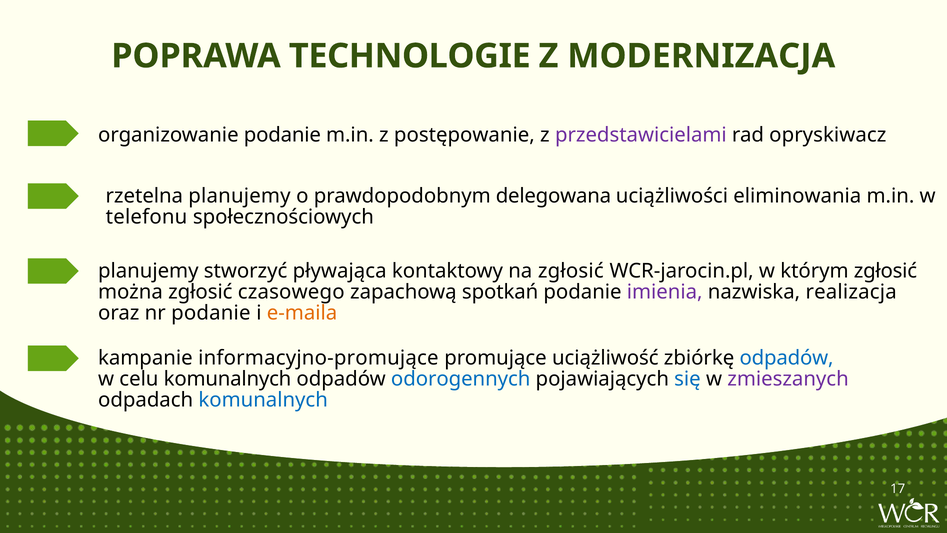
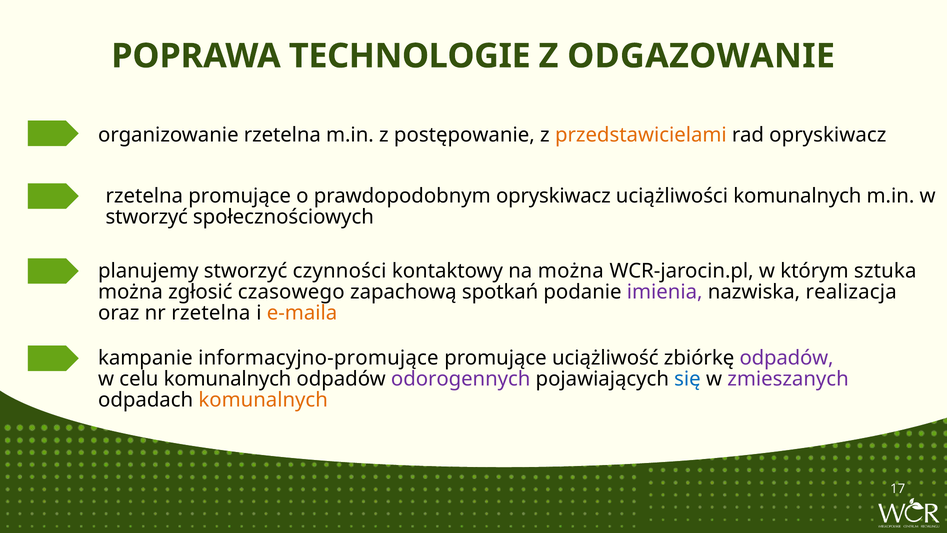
MODERNIZACJA: MODERNIZACJA -> ODGAZOWANIE (701, 56)
organizowanie podanie: podanie -> rzetelna (282, 135)
przedstawicielami colour: purple -> orange (641, 135)
rzetelna planujemy: planujemy -> promujące (240, 196)
prawdopodobnym delegowana: delegowana -> opryskiwacz (553, 196)
uciążliwości eliminowania: eliminowania -> komunalnych (797, 196)
telefonu: telefonu -> stworzyć (147, 217)
pływająca: pływająca -> czynności (340, 271)
na zgłosić: zgłosić -> można (571, 271)
którym zgłosić: zgłosić -> sztuka (885, 271)
nr podanie: podanie -> rzetelna (211, 313)
odpadów colour: blue -> purple (787, 358)
odorogennych colour: blue -> purple (461, 379)
komunalnych colour: blue -> orange (263, 400)
